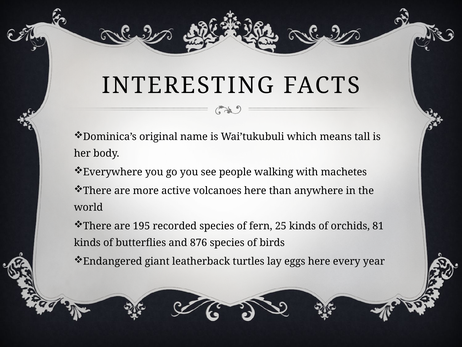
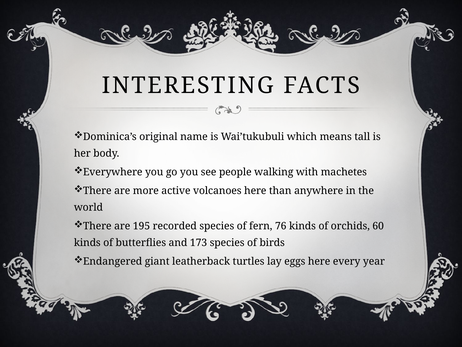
25: 25 -> 76 (281, 226)
81: 81 -> 60 (378, 226)
876: 876 -> 173 (199, 243)
